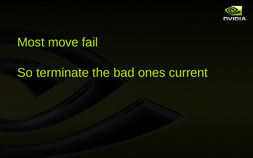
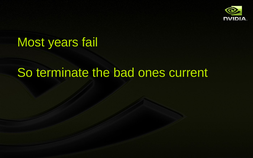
move: move -> years (63, 42)
